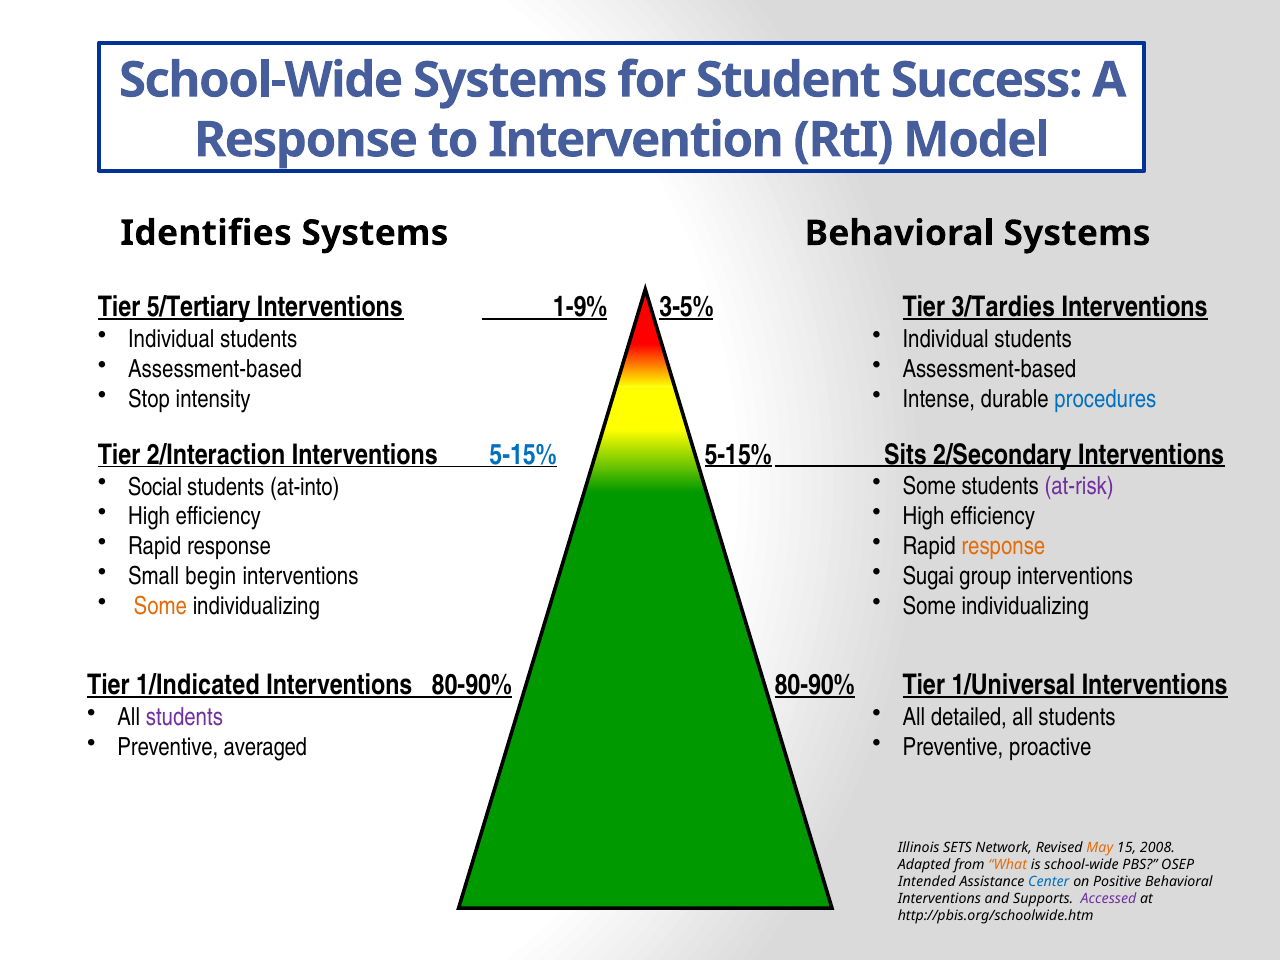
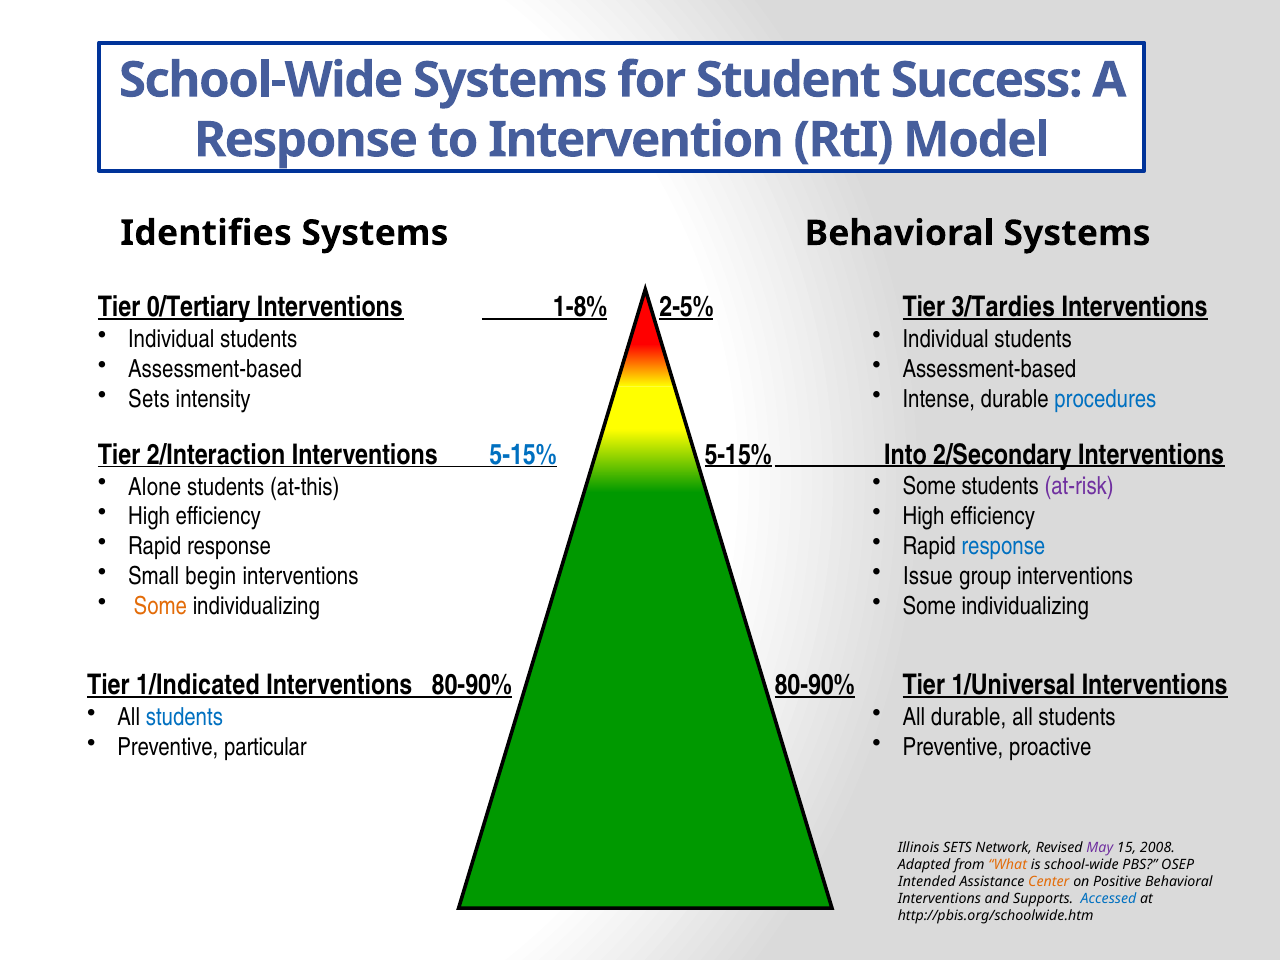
5/Tertiary: 5/Tertiary -> 0/Tertiary (199, 308)
1-9%: 1-9% -> 1-8% (580, 308)
3-5%: 3-5% -> 2-5% (686, 308)
Stop: Stop -> Sets (149, 399)
Sits: Sits -> Into (906, 455)
Social: Social -> Alone (155, 487)
at-into: at-into -> at-this (305, 487)
response colour: orange -> blue (1003, 546)
Sugai: Sugai -> Issue (928, 576)
students colour: purple -> blue (184, 717)
All detailed: detailed -> durable (969, 717)
averaged: averaged -> particular (265, 747)
May colour: orange -> purple (1100, 848)
Center colour: blue -> orange (1049, 882)
Accessed colour: purple -> blue (1109, 899)
